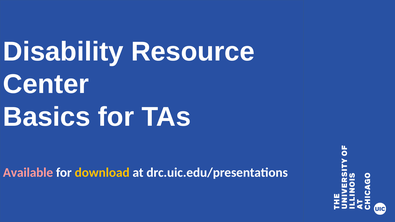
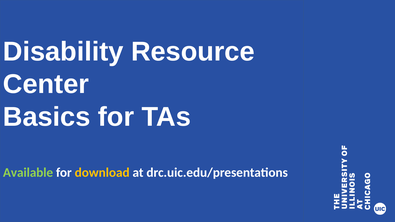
Available colour: pink -> light green (28, 173)
